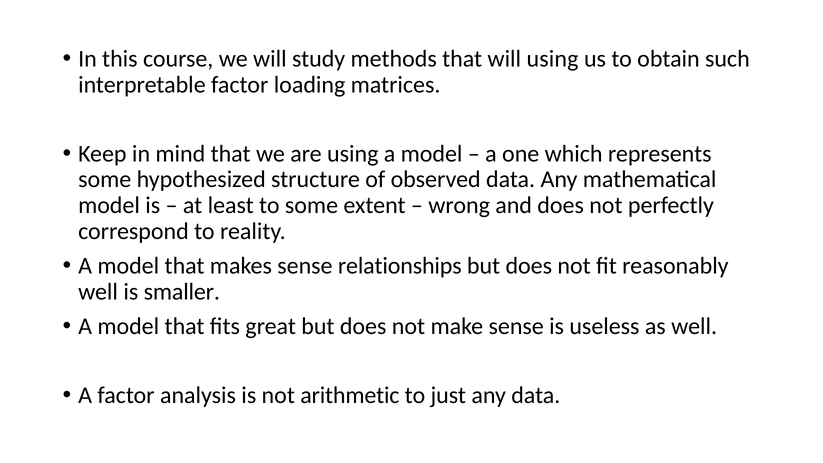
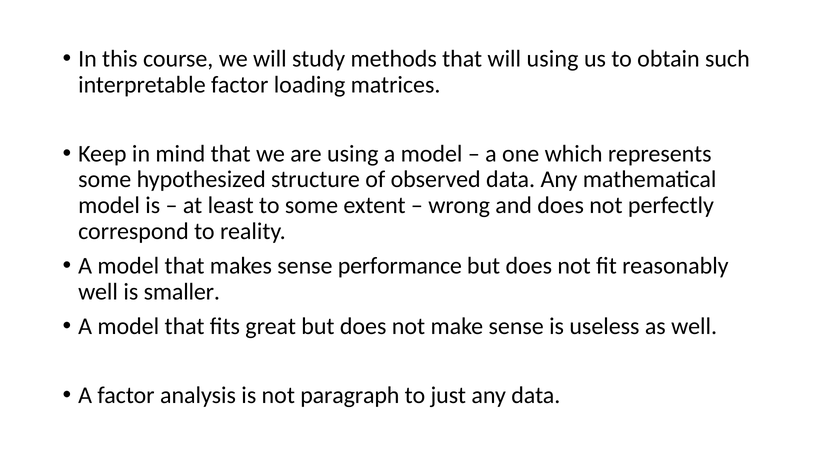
relationships: relationships -> performance (400, 266)
arithmetic: arithmetic -> paragraph (350, 395)
